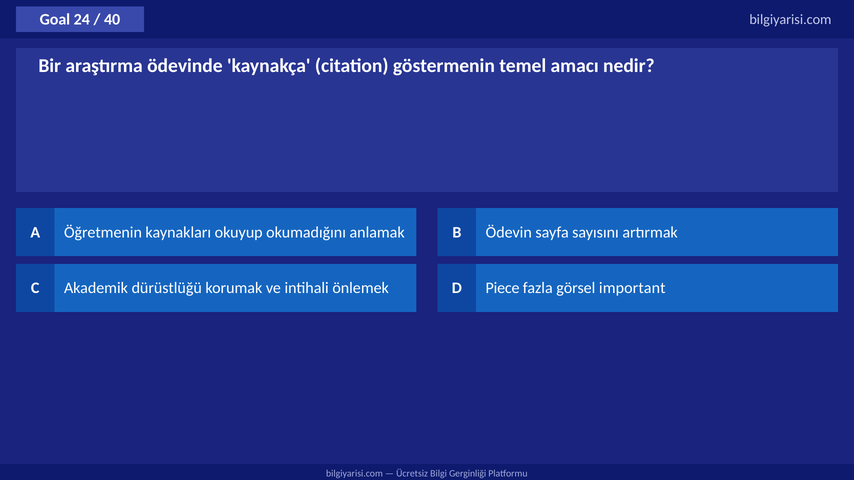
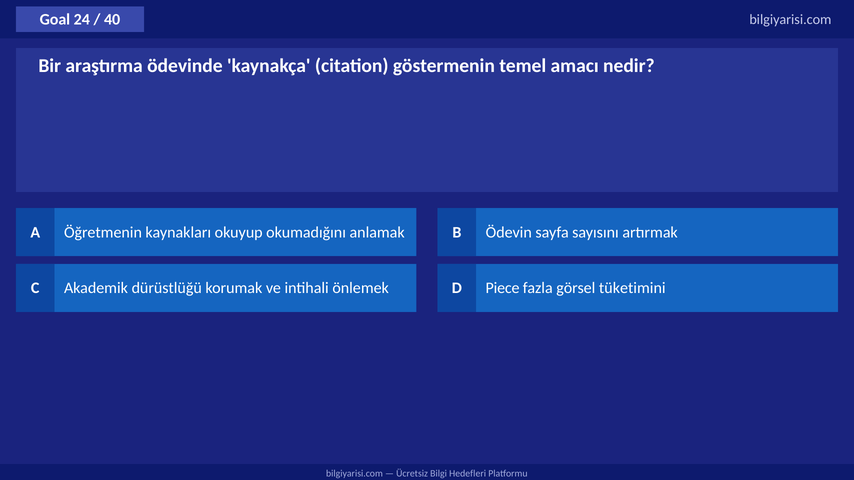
important: important -> tüketimini (632, 288)
Gerginliği: Gerginliği -> Hedefleri (468, 474)
